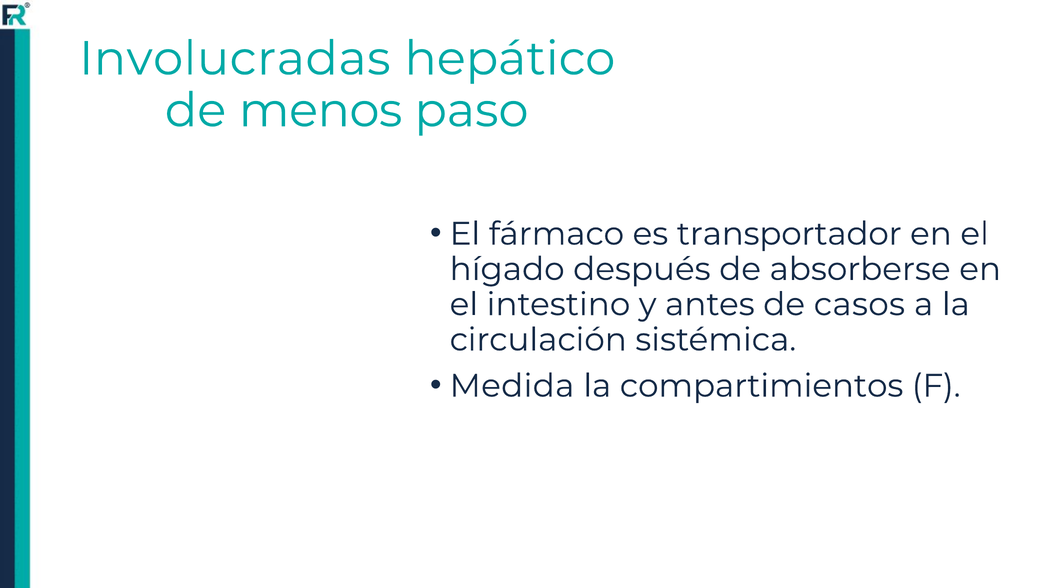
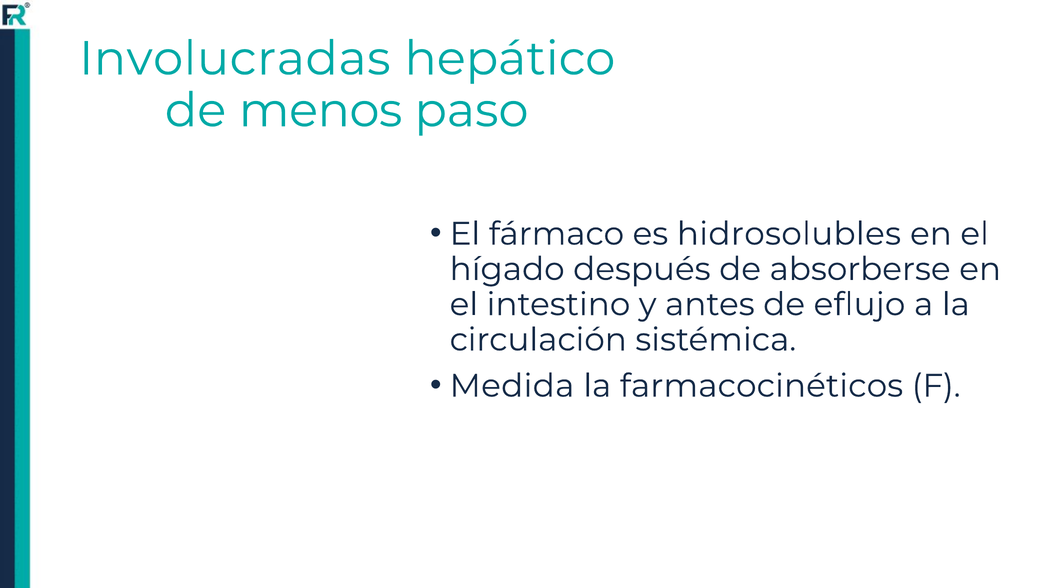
transportador: transportador -> hidrosolubles (789, 234)
casos: casos -> eflujo (859, 304)
compartimientos: compartimientos -> farmacocinéticos (761, 386)
